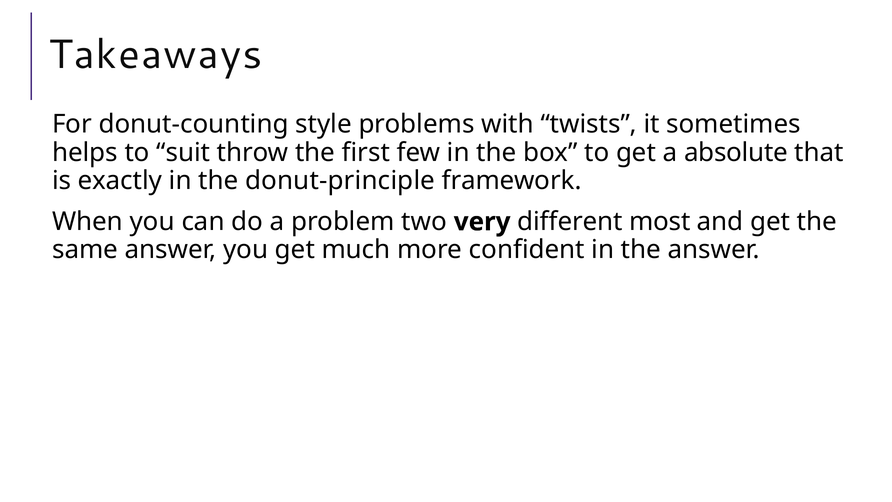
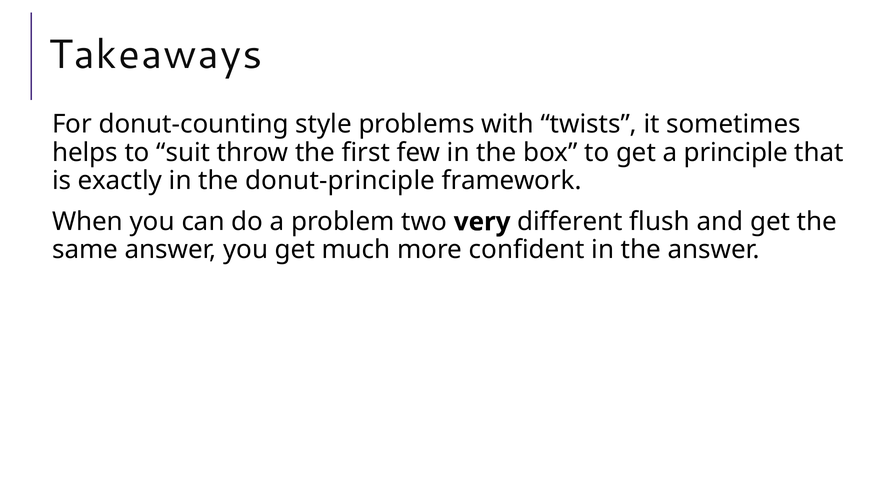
absolute: absolute -> principle (736, 152)
most: most -> flush (660, 222)
